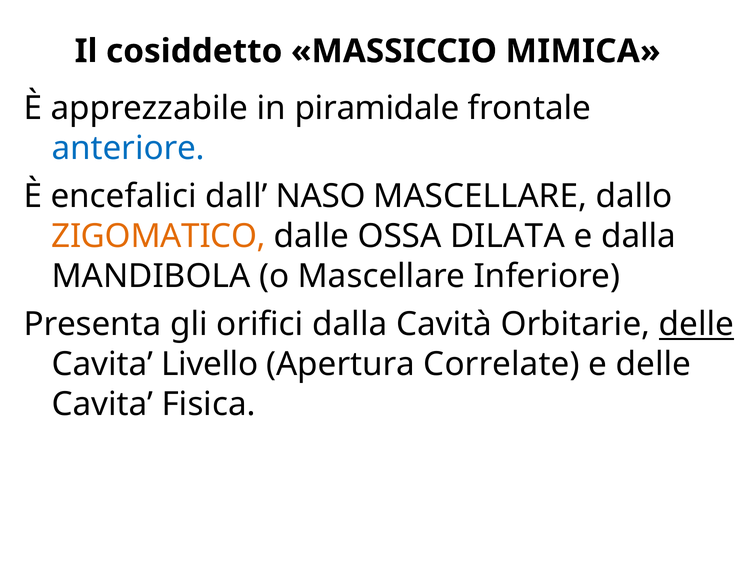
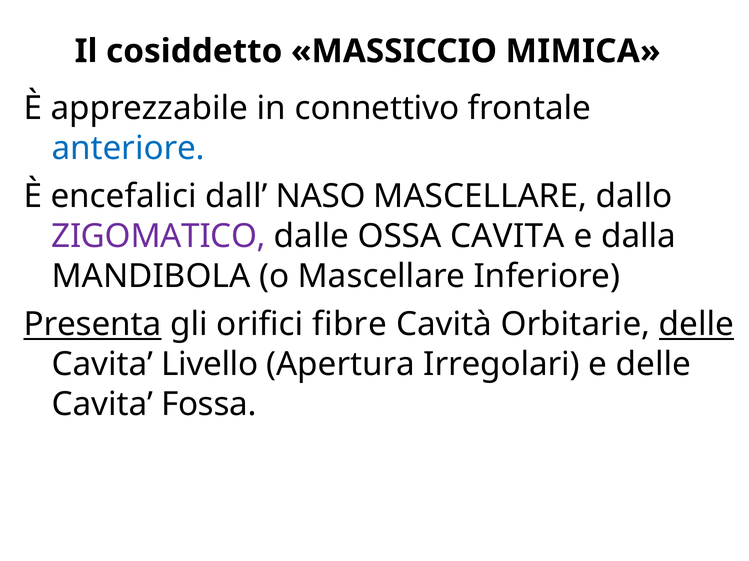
piramidale: piramidale -> connettivo (377, 109)
ZIGOMATICO colour: orange -> purple (159, 237)
OSSA DILATA: DILATA -> CAVITA (507, 237)
Presenta underline: none -> present (93, 325)
orifici dalla: dalla -> fibre (350, 325)
Correlate: Correlate -> Irregolari (502, 365)
Fisica: Fisica -> Fossa (209, 405)
